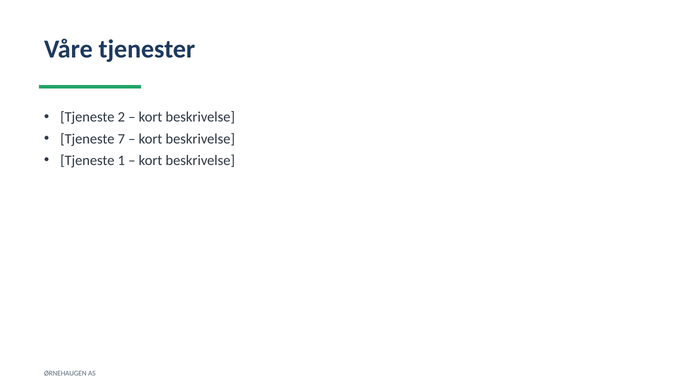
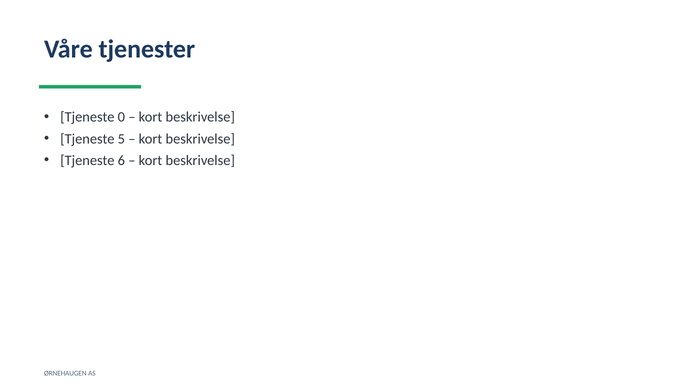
2: 2 -> 0 (121, 117)
7: 7 -> 5 (121, 139)
1: 1 -> 6 (121, 160)
